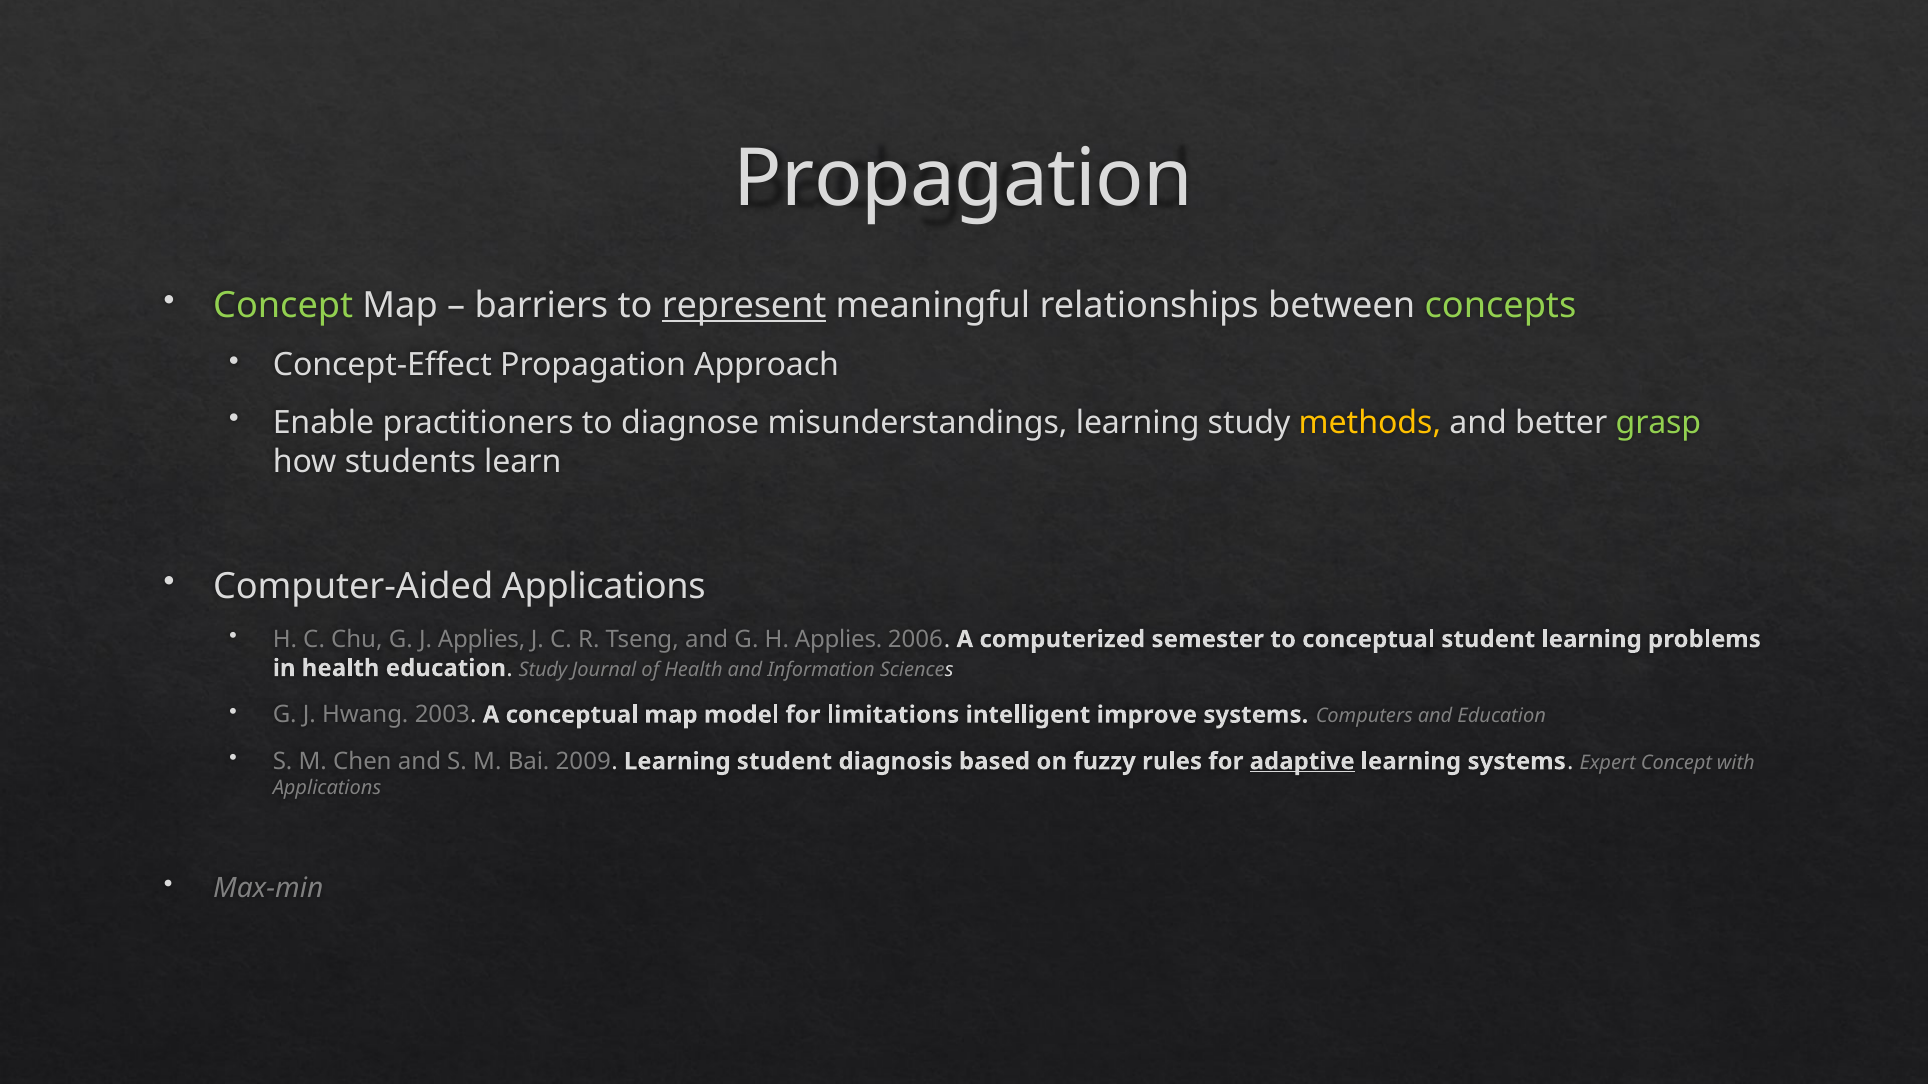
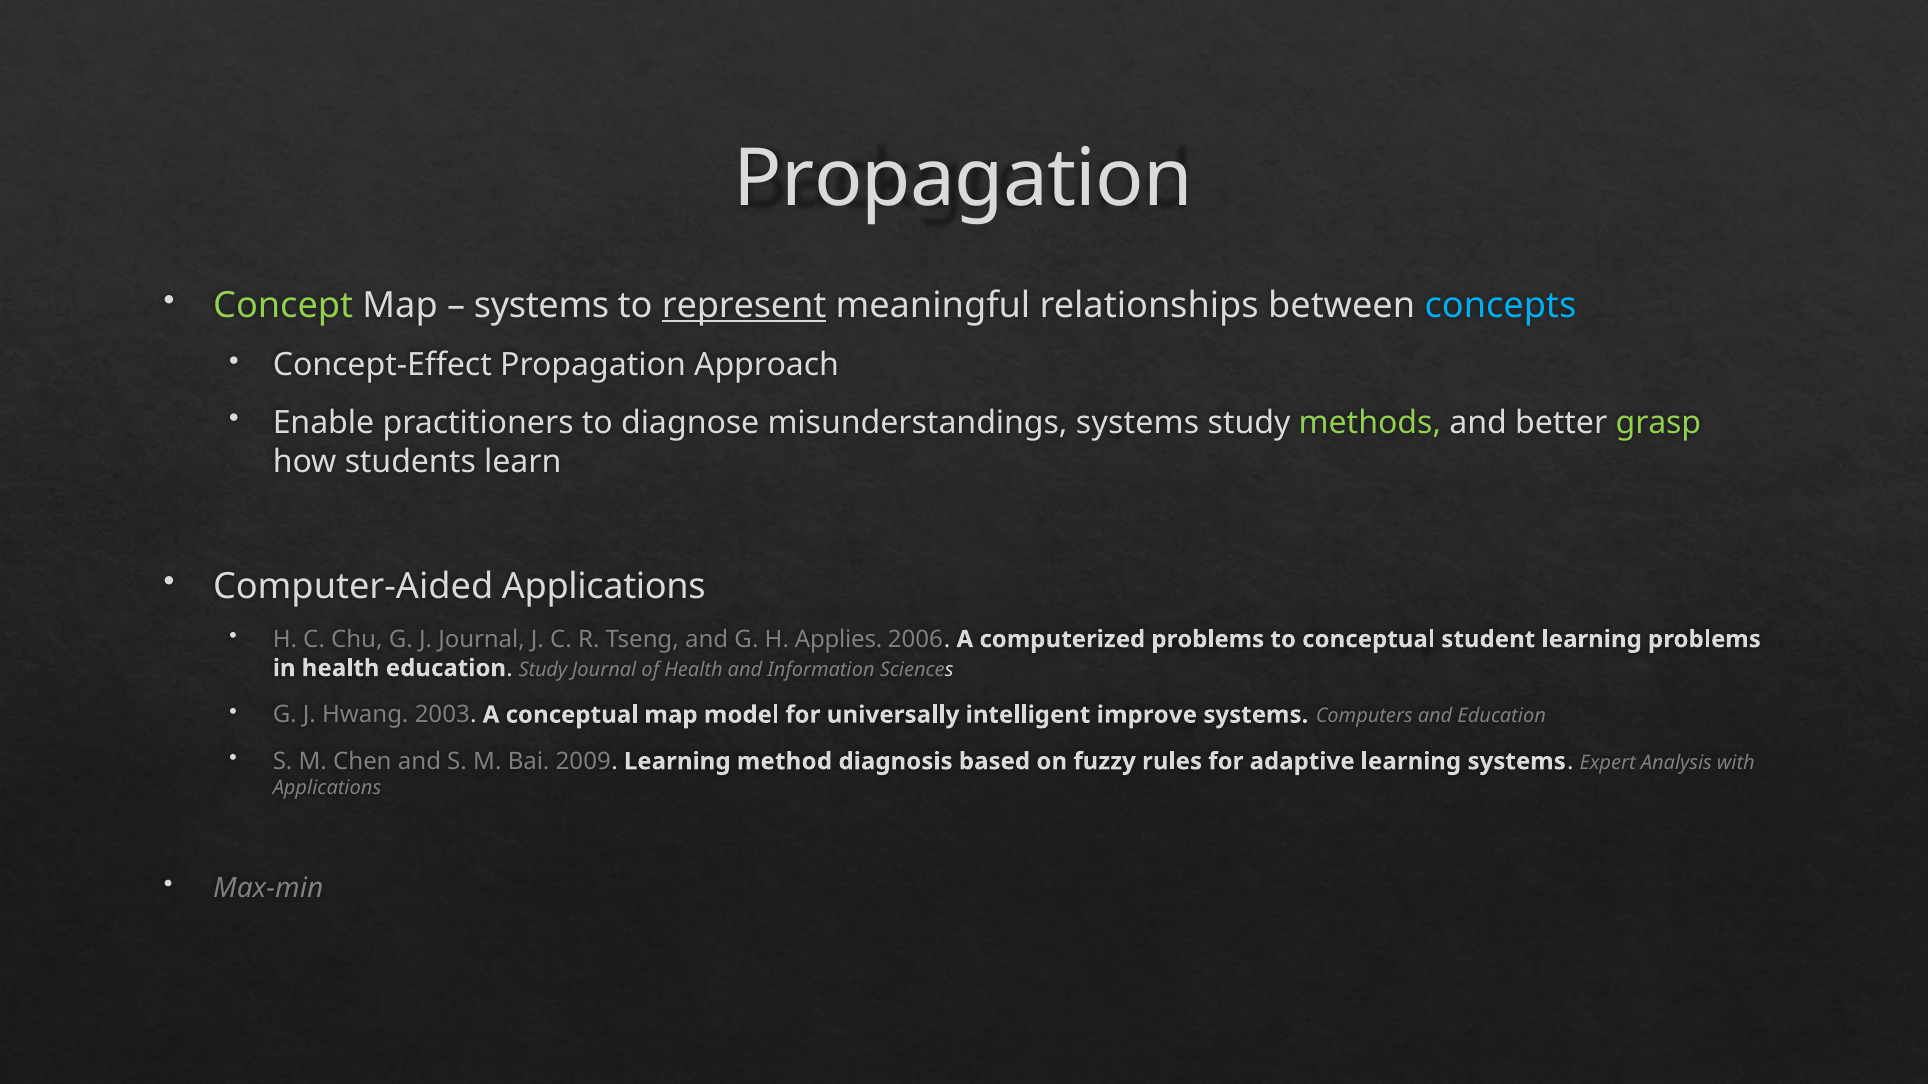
barriers: barriers -> systems (542, 305)
concepts colour: light green -> light blue (1500, 305)
misunderstandings learning: learning -> systems (1138, 423)
methods colour: yellow -> light green (1370, 423)
J Applies: Applies -> Journal (482, 640)
computerized semester: semester -> problems (1208, 640)
limitations: limitations -> universally (893, 715)
Learning student: student -> method (784, 762)
adaptive underline: present -> none (1302, 762)
Expert Concept: Concept -> Analysis (1676, 763)
